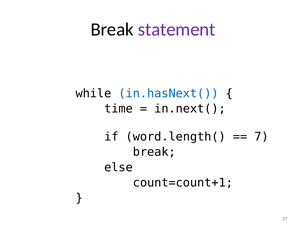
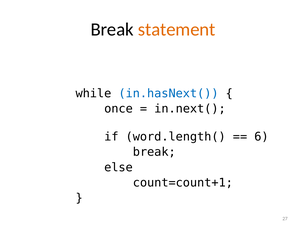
statement colour: purple -> orange (177, 30)
time: time -> once (118, 109)
7: 7 -> 6 (261, 137)
